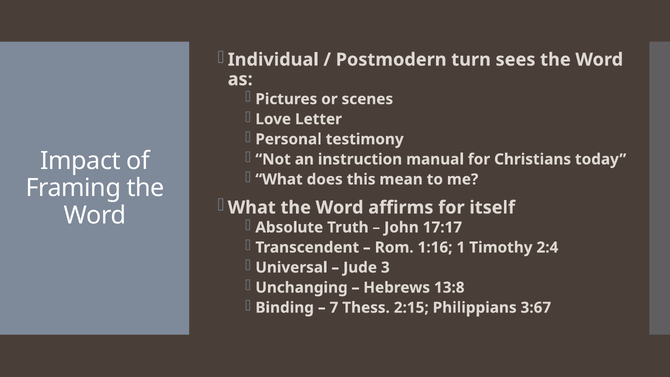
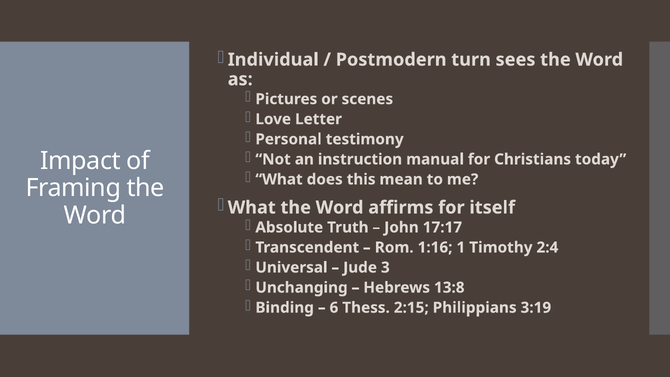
7: 7 -> 6 (334, 308)
3:67: 3:67 -> 3:19 (536, 308)
